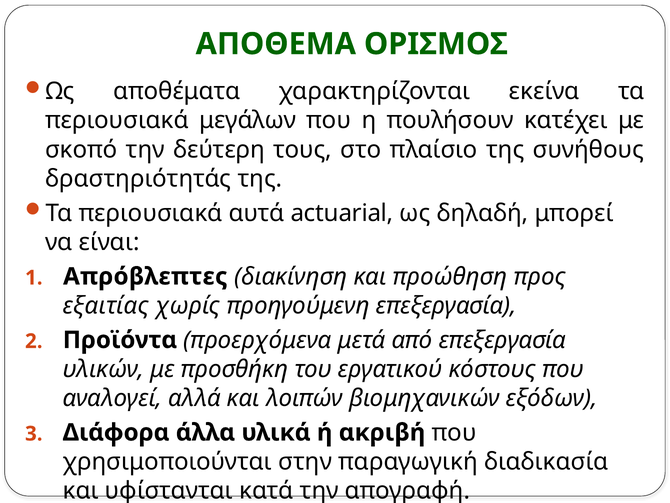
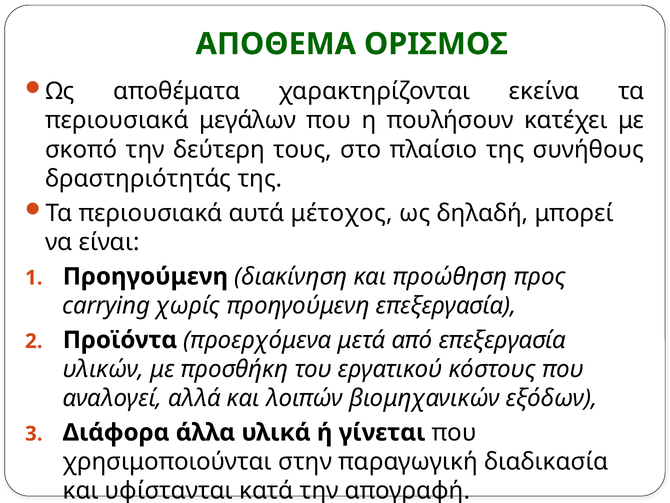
actuarial: actuarial -> μέτοχος (342, 213)
Απρόβλεπτες: Απρόβλεπτες -> Προηγούμενη (145, 276)
εξαιτίας: εξαιτίας -> carrying (106, 305)
ακριβή: ακριβή -> γίνεται (382, 432)
